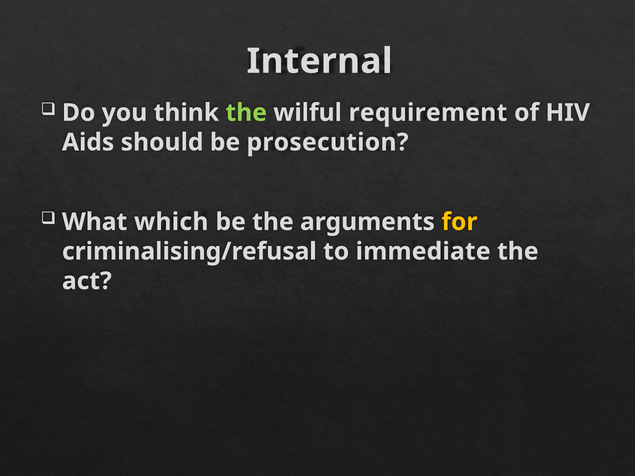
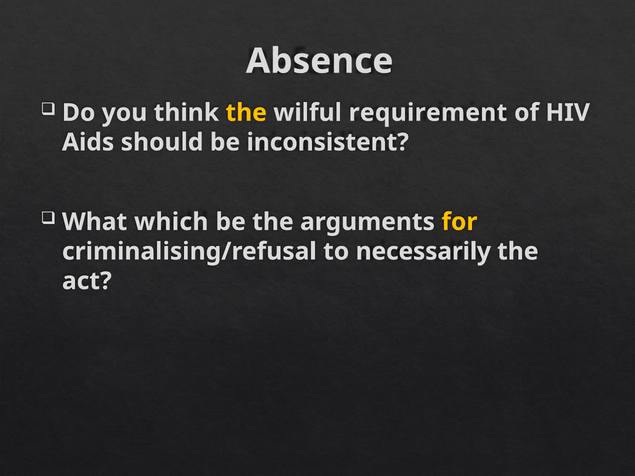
Internal: Internal -> Absence (320, 61)
the colour: light green -> yellow (246, 113)
prosecution: prosecution -> inconsistent (328, 142)
immediate: immediate -> necessarily (423, 252)
